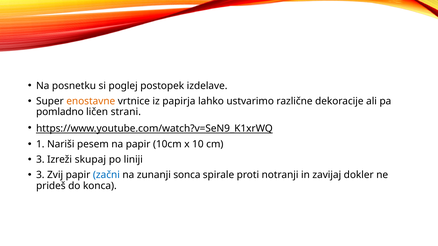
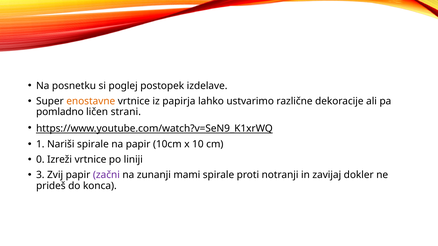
Nariši pesem: pesem -> spirale (93, 144)
3: 3 -> 0 (40, 160)
Izreži skupaj: skupaj -> vrtnice (90, 160)
začni colour: blue -> purple (106, 175)
sonca: sonca -> mami (187, 175)
